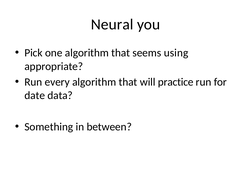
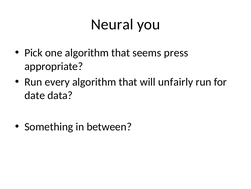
using: using -> press (176, 53)
practice: practice -> unfairly (176, 82)
